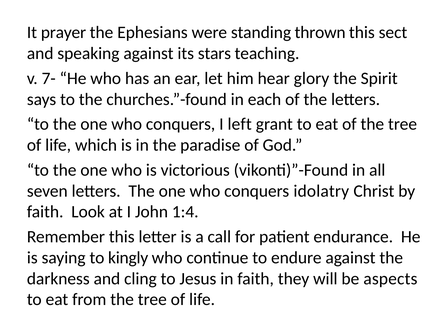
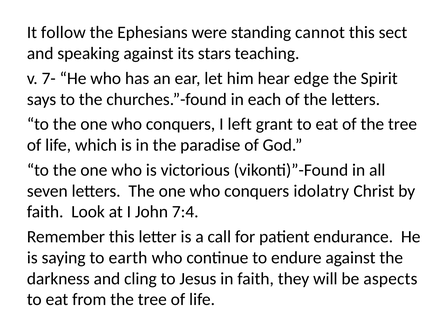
prayer: prayer -> follow (63, 33)
thrown: thrown -> cannot (320, 33)
glory: glory -> edge (311, 78)
1:4: 1:4 -> 7:4 (185, 212)
kingly: kingly -> earth (128, 258)
